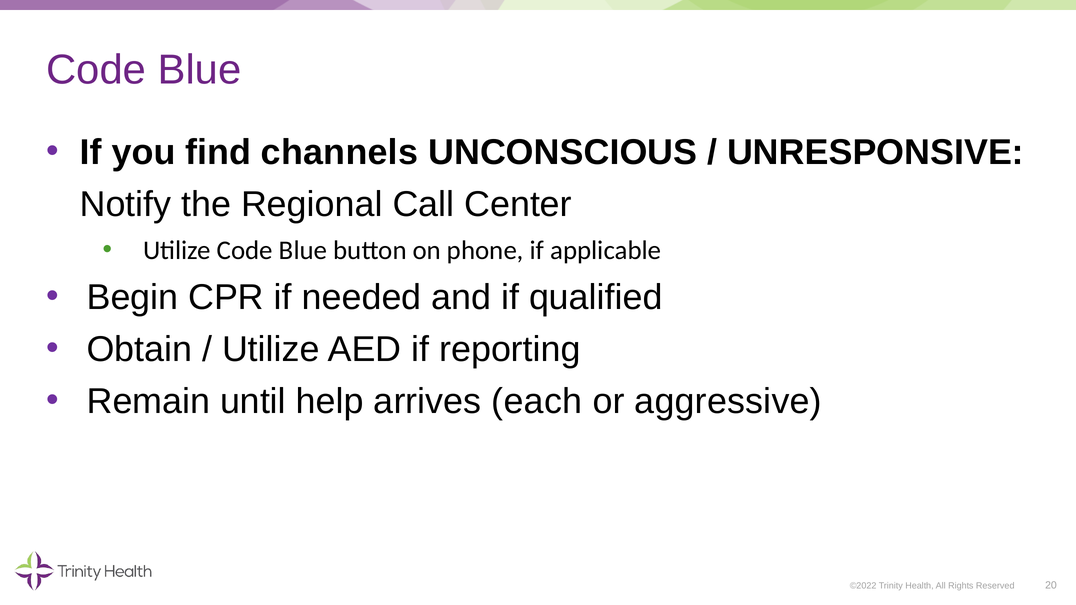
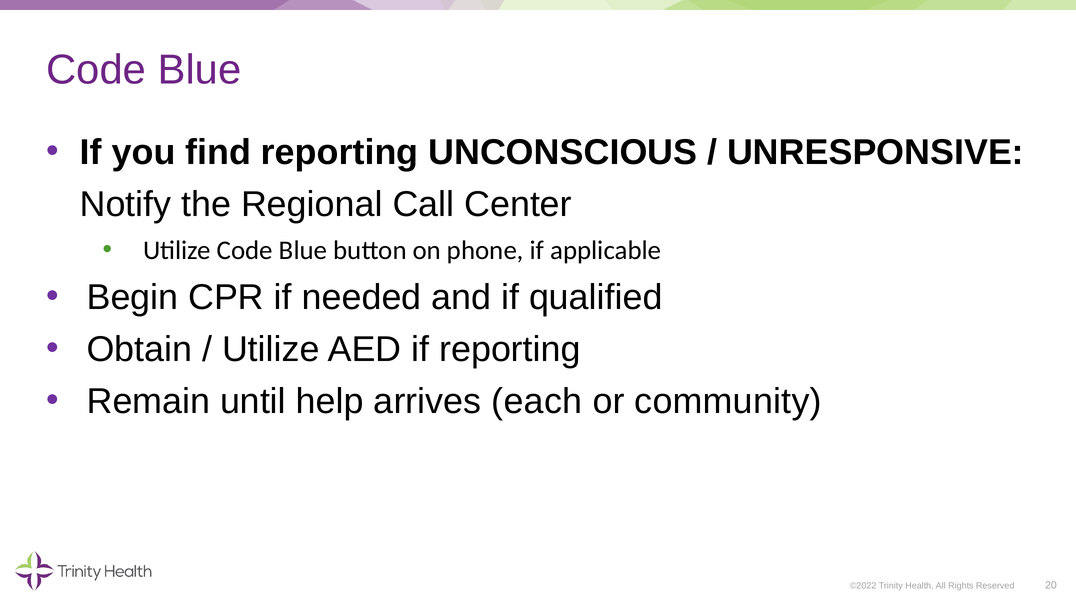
find channels: channels -> reporting (340, 152)
aggressive: aggressive -> community (728, 402)
